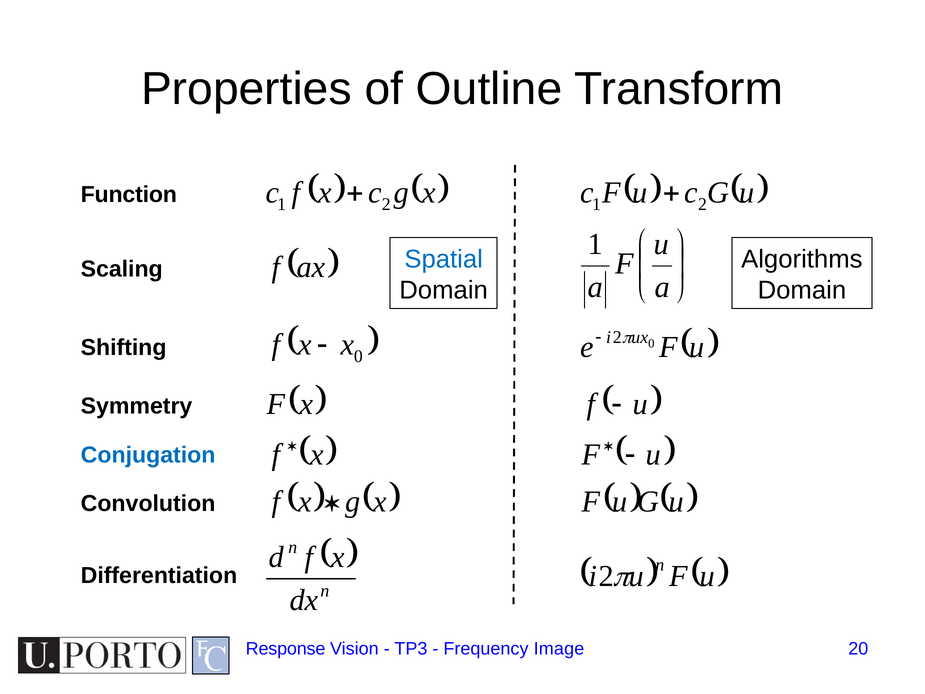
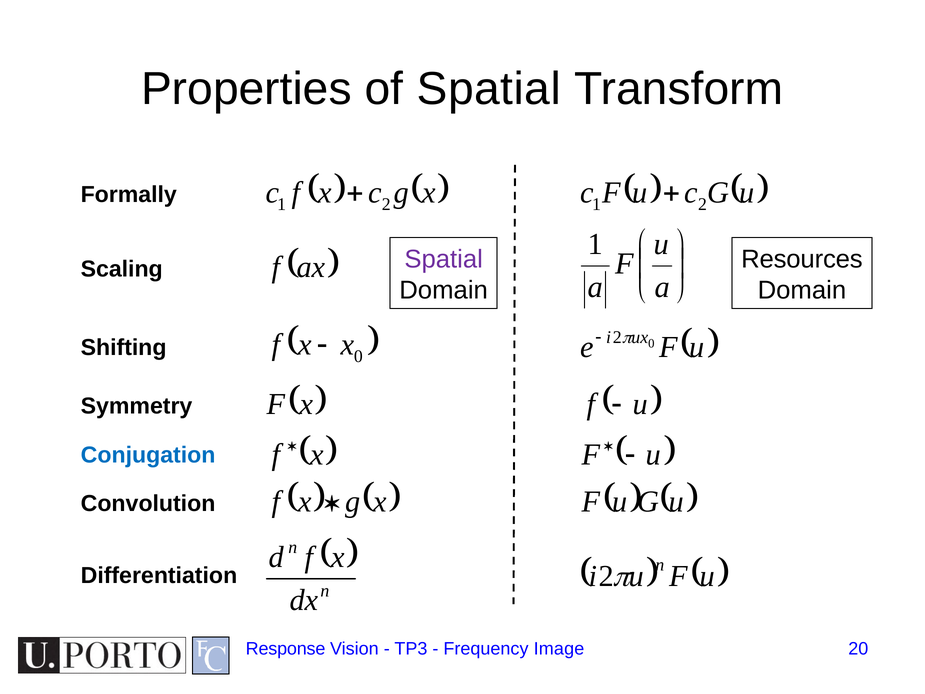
of Outline: Outline -> Spatial (489, 89)
Function: Function -> Formally (129, 194)
Spatial colour: blue -> purple (444, 259)
Algorithms: Algorithms -> Resources (802, 259)
